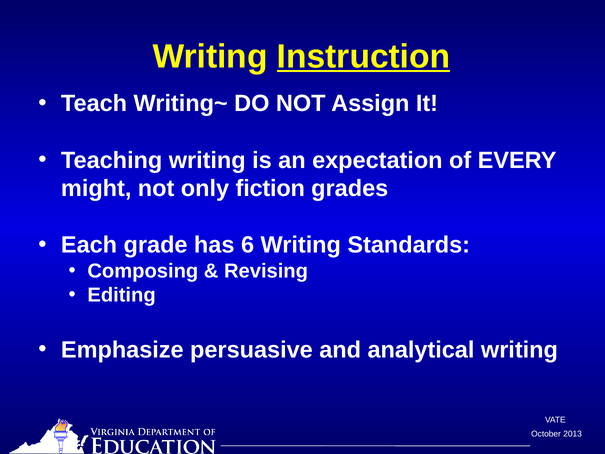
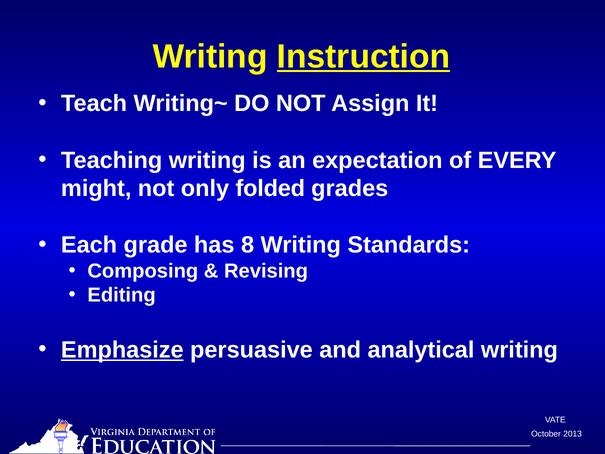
fiction: fiction -> folded (270, 188)
6: 6 -> 8 (248, 245)
Emphasize underline: none -> present (122, 350)
